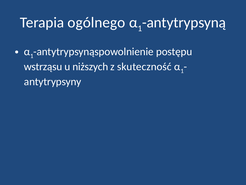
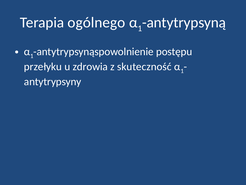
wstrząsu: wstrząsu -> przełyku (43, 67)
niższych: niższych -> zdrowia (90, 67)
